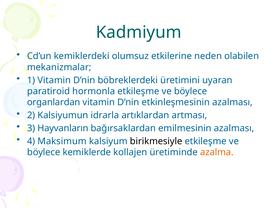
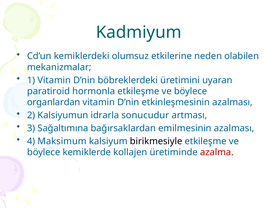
artıklardan: artıklardan -> sonucudur (145, 116)
Hayvanların: Hayvanların -> Sağaltımına (63, 129)
azalma colour: orange -> red (217, 153)
